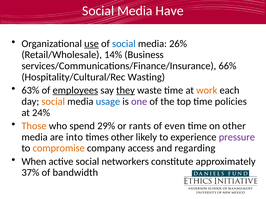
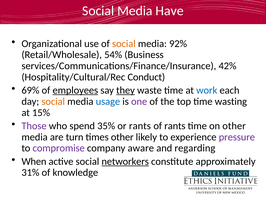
use underline: present -> none (92, 44)
social colour: blue -> orange (124, 44)
26%: 26% -> 92% (178, 44)
14%: 14% -> 54% (113, 55)
66%: 66% -> 42% (227, 66)
Wasting: Wasting -> Conduct (146, 77)
63%: 63% -> 69% (30, 91)
work colour: orange -> blue (207, 91)
policies: policies -> wasting (231, 102)
24%: 24% -> 15% (41, 113)
Those colour: orange -> purple (34, 126)
29%: 29% -> 35% (106, 126)
of even: even -> rants (175, 126)
into: into -> turn (75, 137)
compromise colour: orange -> purple (59, 149)
access: access -> aware (141, 149)
networkers underline: none -> present (125, 162)
37%: 37% -> 31% (30, 173)
bandwidth: bandwidth -> knowledge (75, 173)
